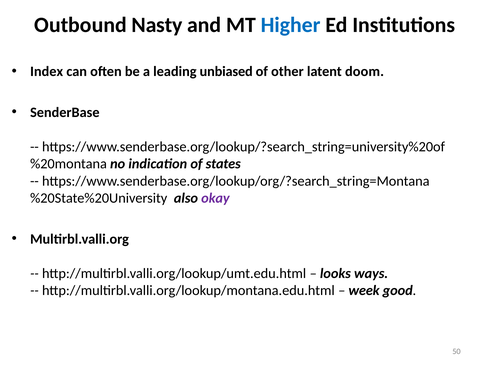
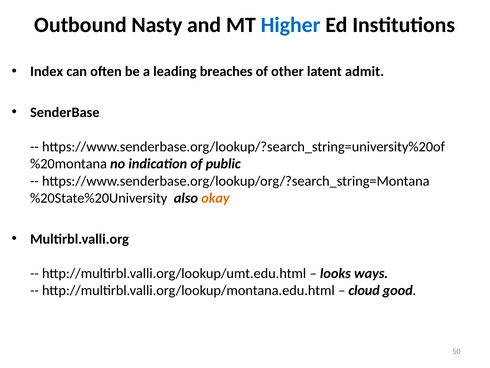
unbiased: unbiased -> breaches (226, 71)
doom: doom -> admit (365, 71)
states: states -> public (223, 164)
okay colour: purple -> orange (215, 198)
week: week -> cloud (364, 290)
